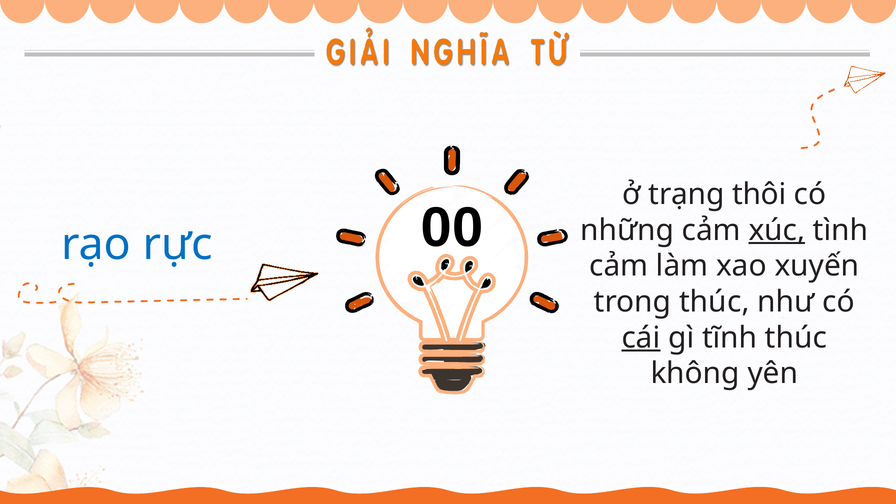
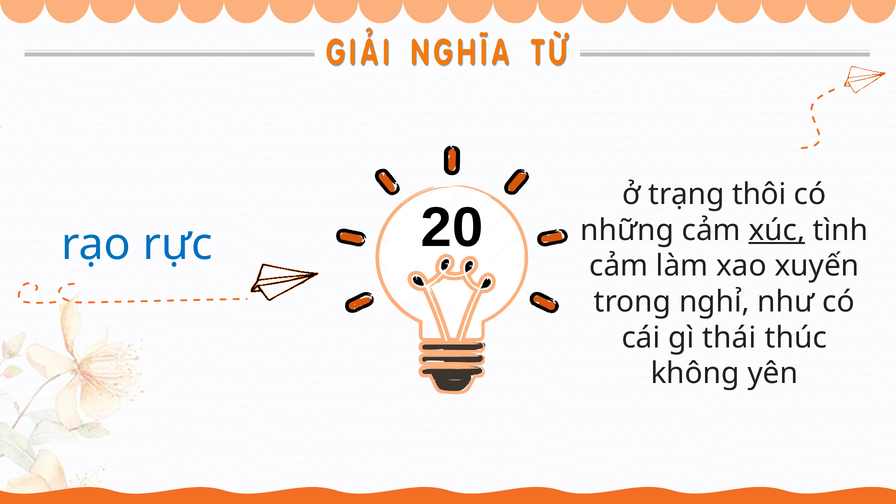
00: 00 -> 20 (452, 228)
trong thúc: thúc -> nghỉ (714, 302)
cái underline: present -> none (641, 338)
tĩnh: tĩnh -> thái (729, 338)
